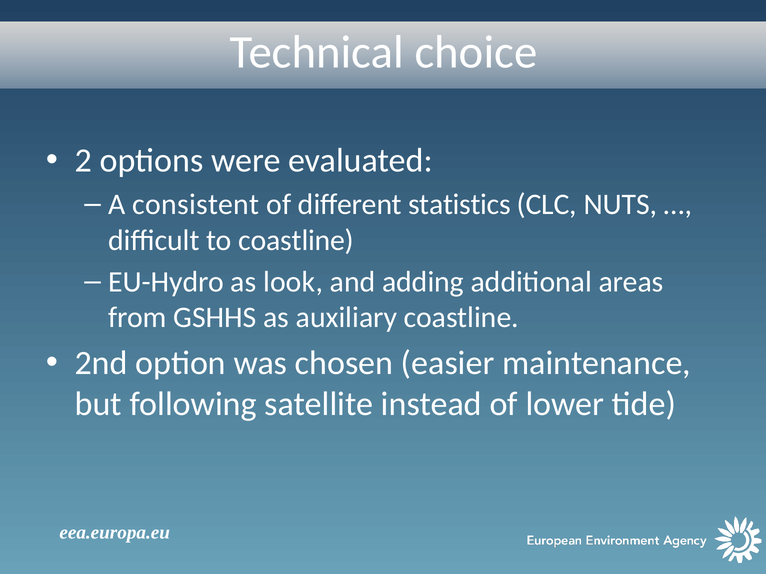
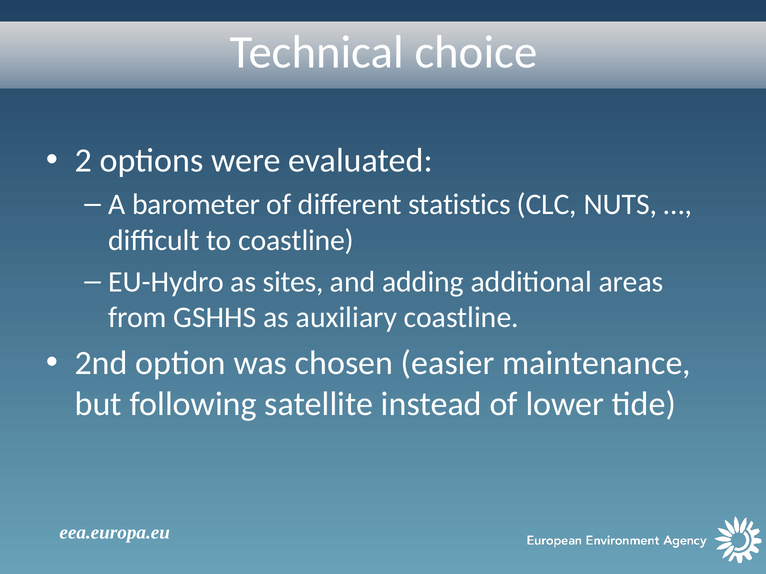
consistent: consistent -> barometer (196, 205)
look: look -> sites (293, 282)
